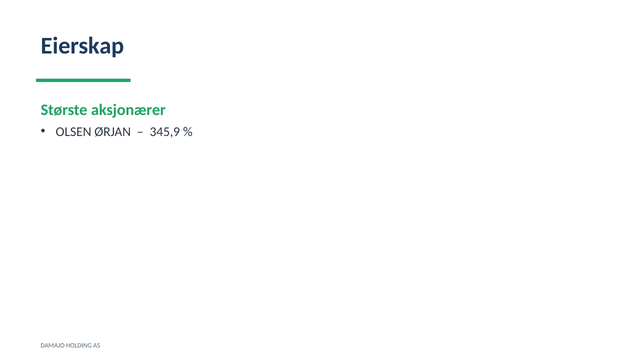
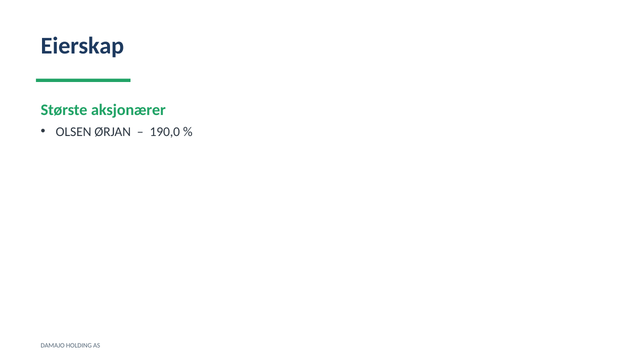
345,9: 345,9 -> 190,0 (165, 132)
